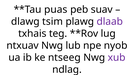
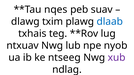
puas: puas -> nqes (56, 10)
tsim: tsim -> txim (53, 22)
dlaab colour: purple -> blue (110, 22)
